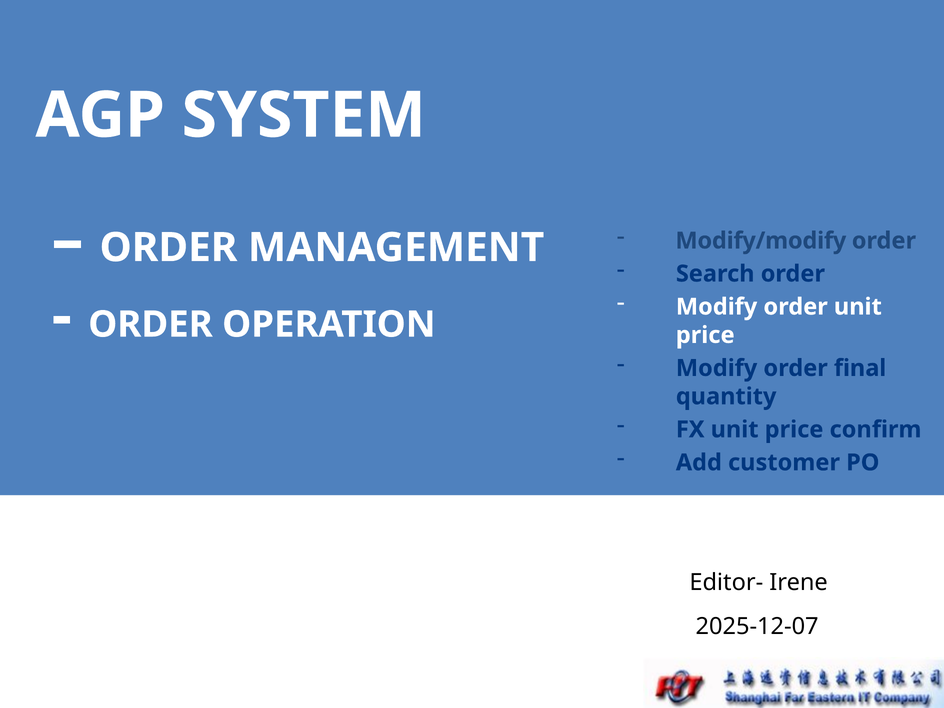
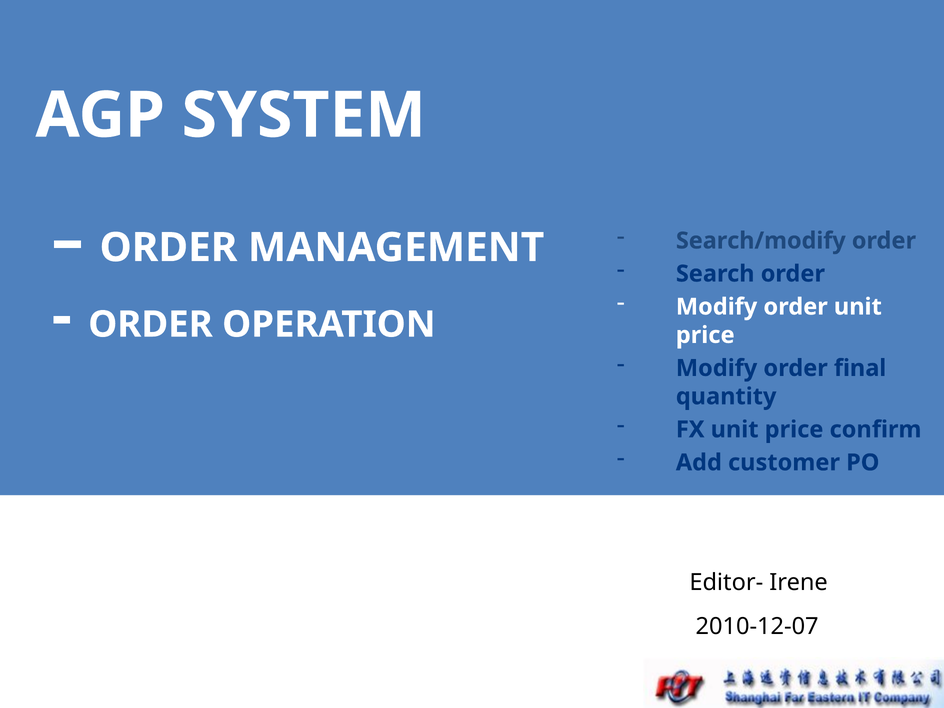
Modify/modify: Modify/modify -> Search/modify (761, 241)
2025-12-07: 2025-12-07 -> 2010-12-07 (757, 627)
